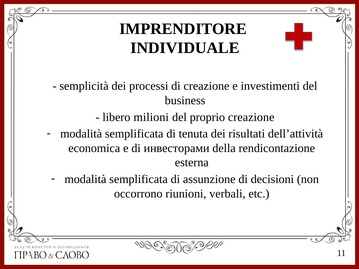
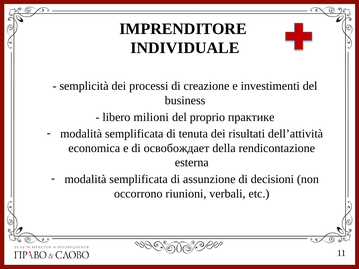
proprio creazione: creazione -> практике (251, 117)
инвесторами: инвесторами -> освобождает (177, 148)
